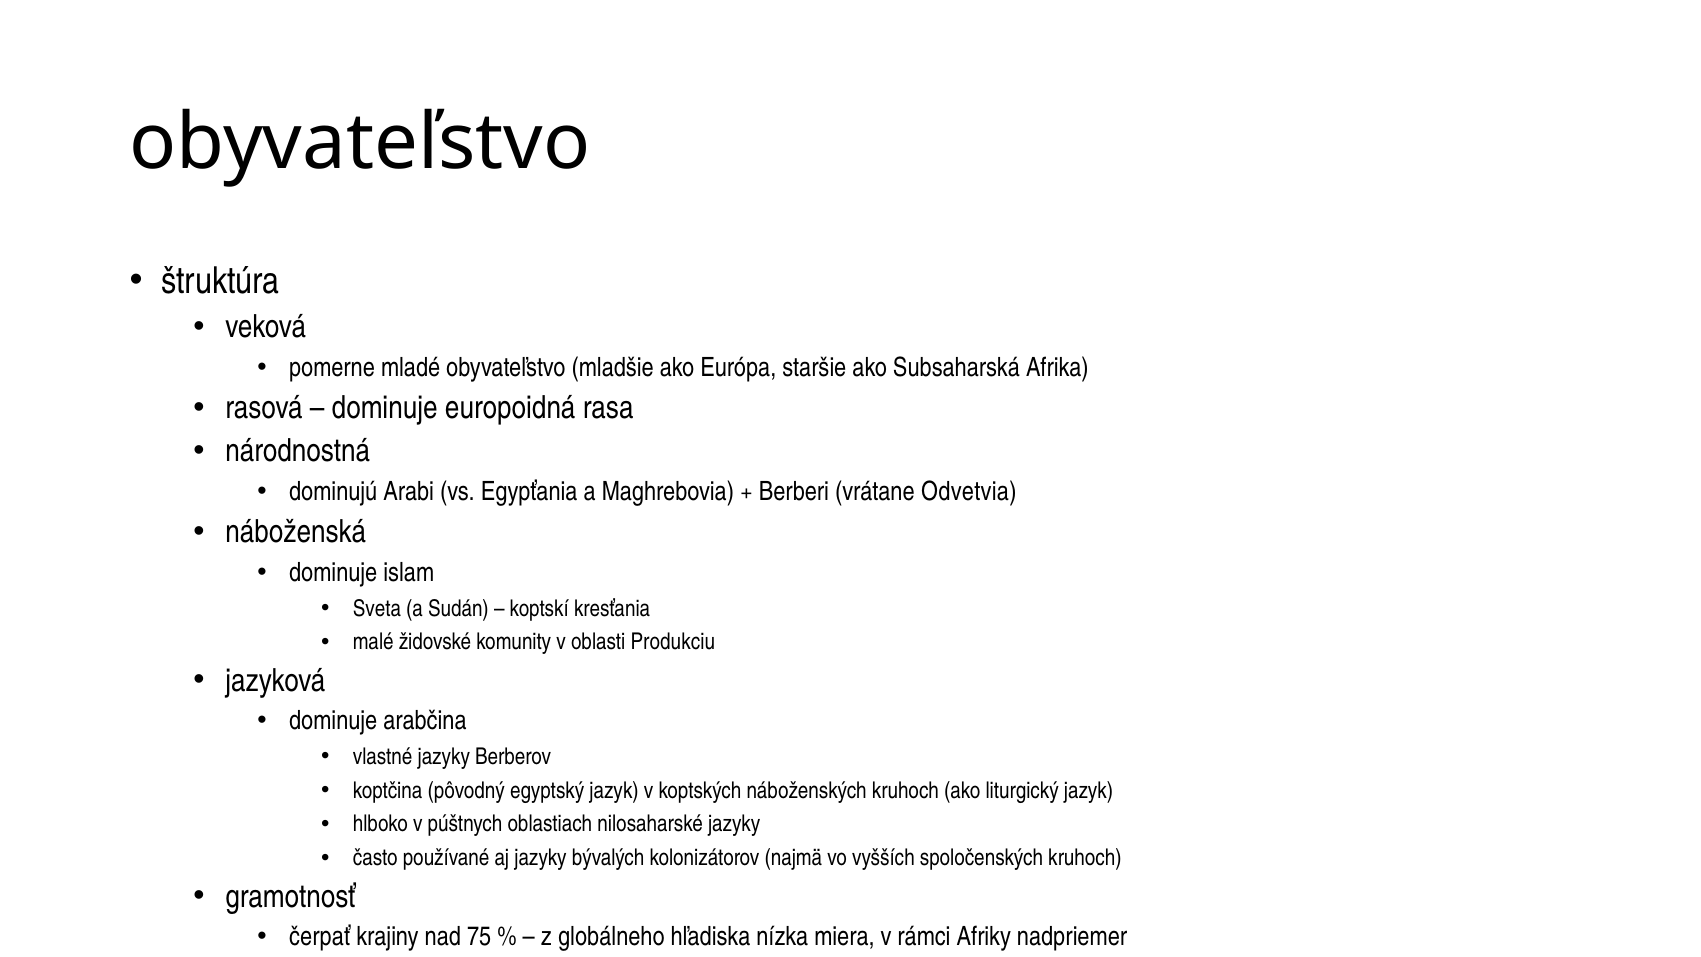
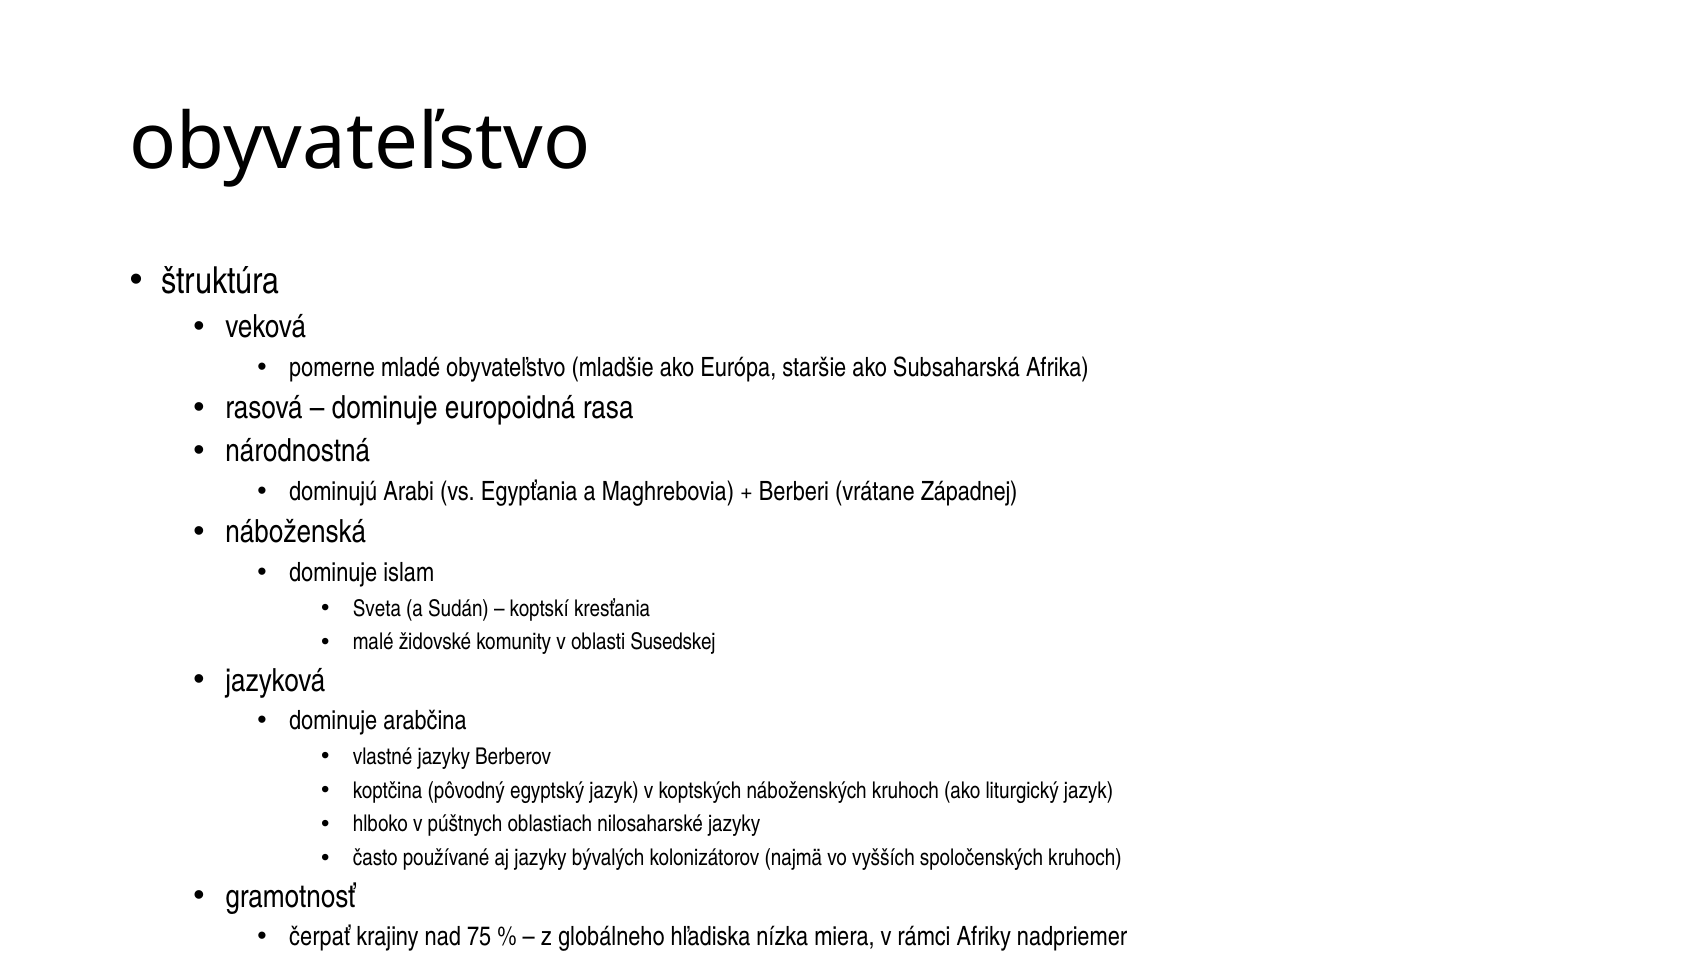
Odvetvia: Odvetvia -> Západnej (969, 492)
Produkciu: Produkciu -> Susedskej (673, 642)
